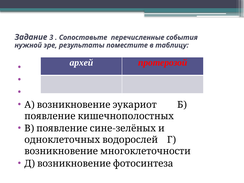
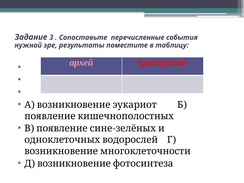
архей colour: white -> pink (81, 63)
